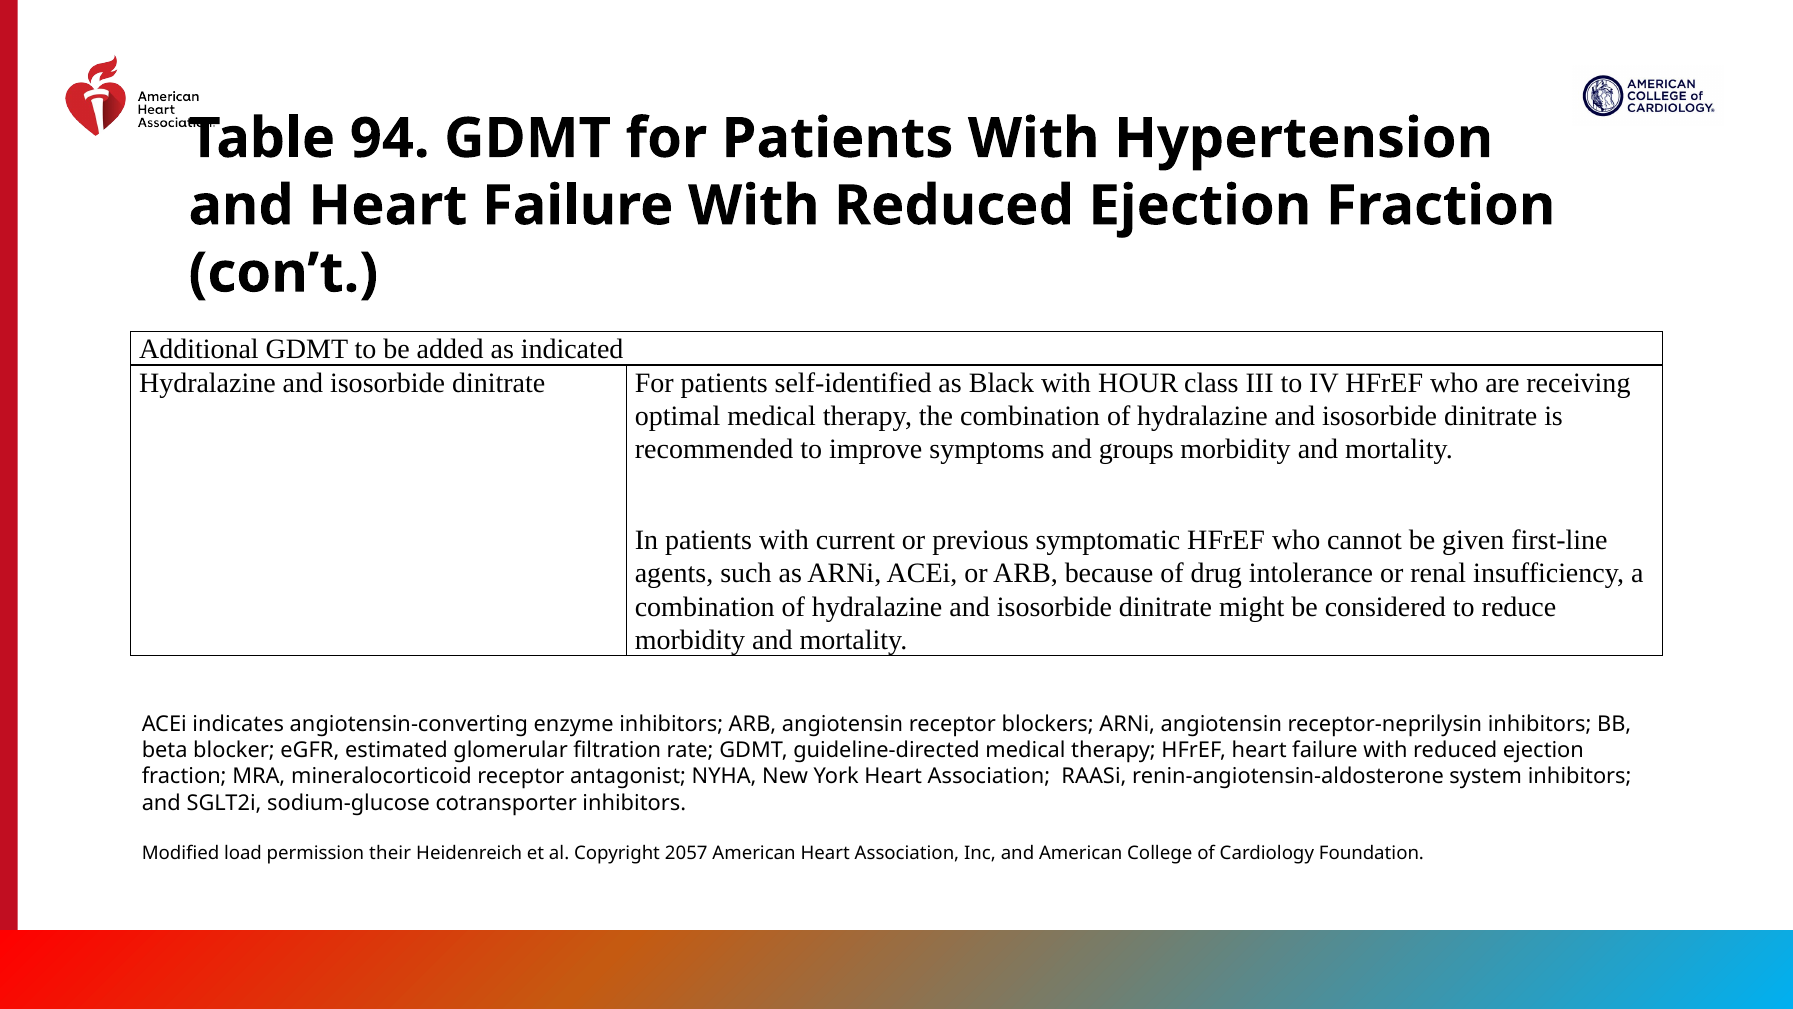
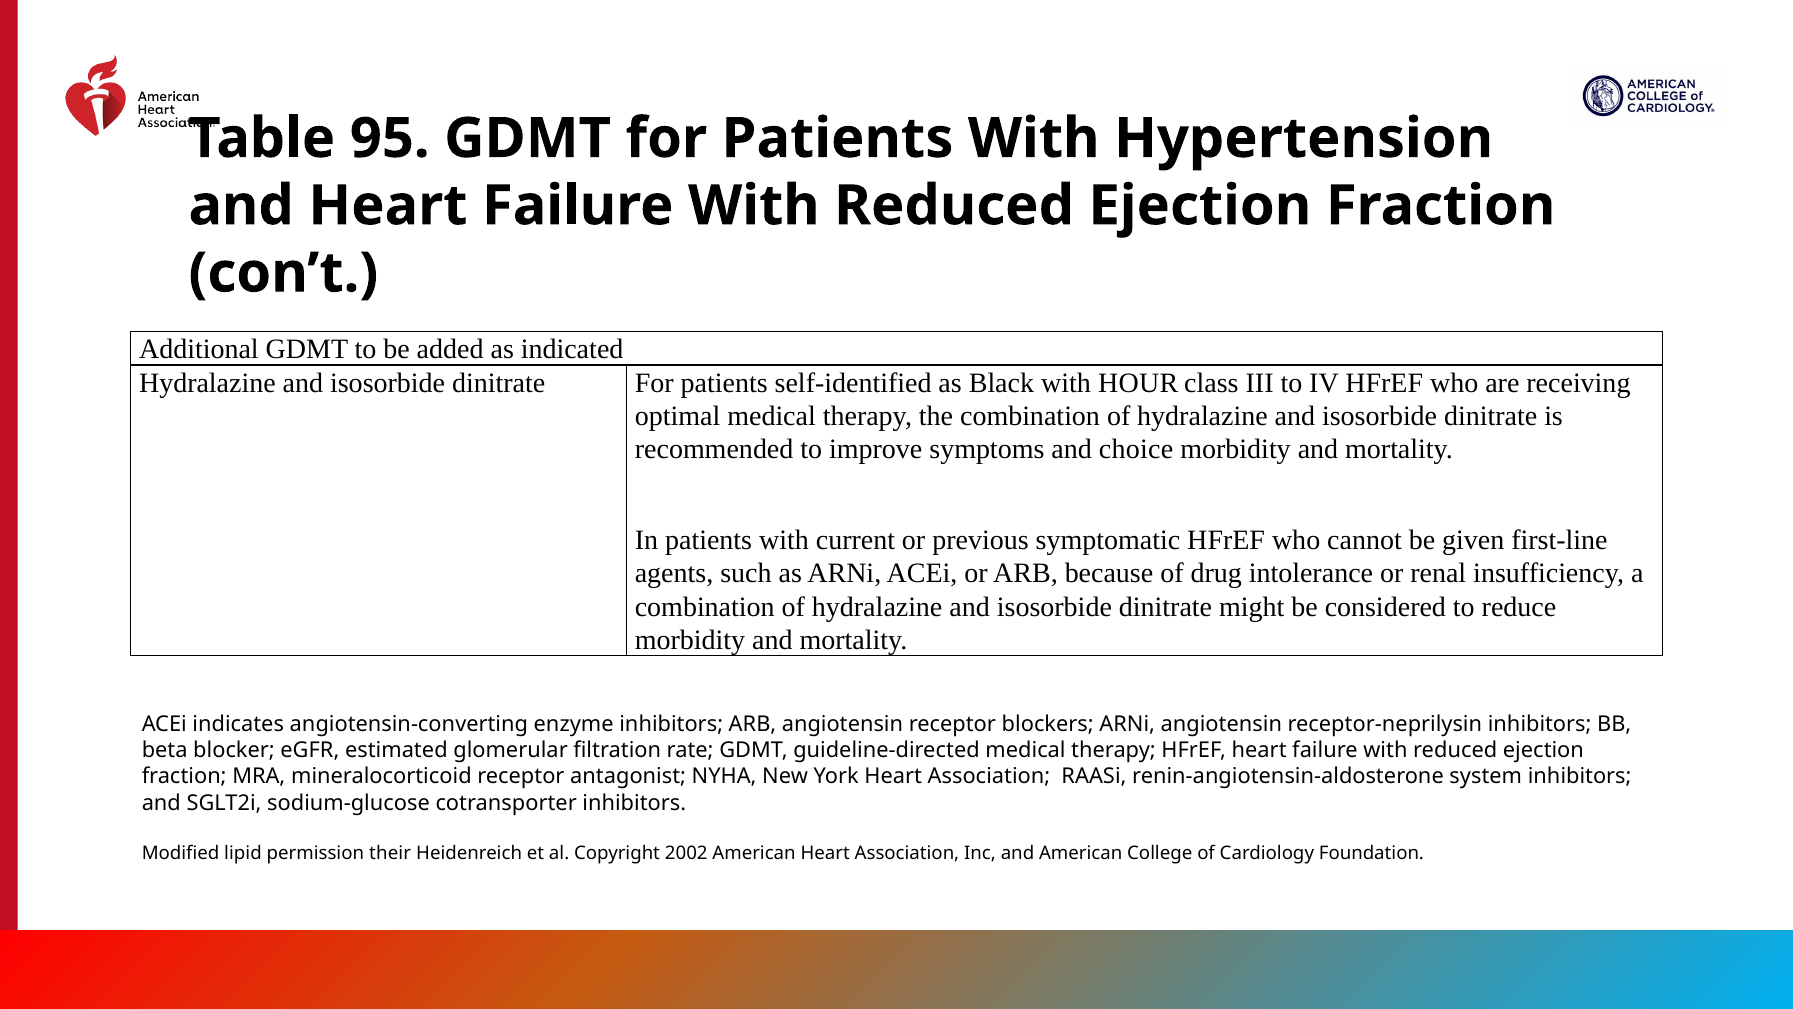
94: 94 -> 95 (390, 138)
groups: groups -> choice (1136, 449)
load: load -> lipid (243, 853)
2057: 2057 -> 2002 (686, 853)
